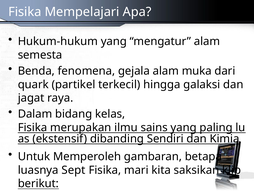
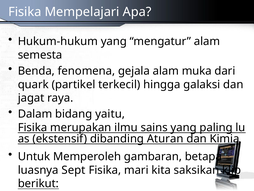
kelas: kelas -> yaitu (110, 114)
Sendiri: Sendiri -> Aturan (165, 138)
